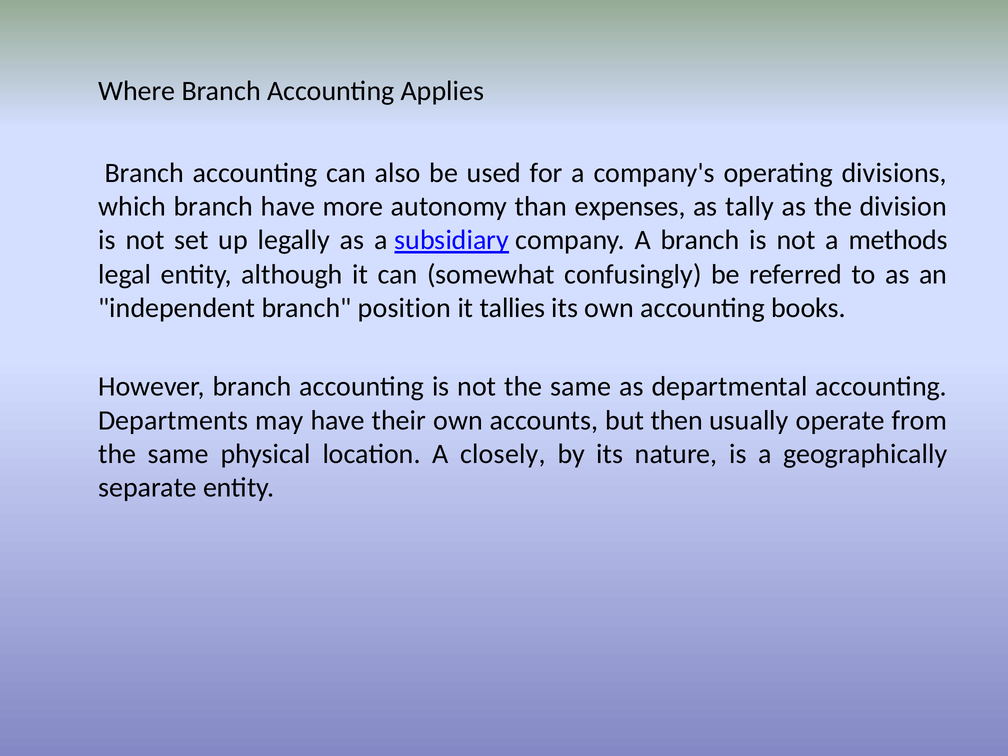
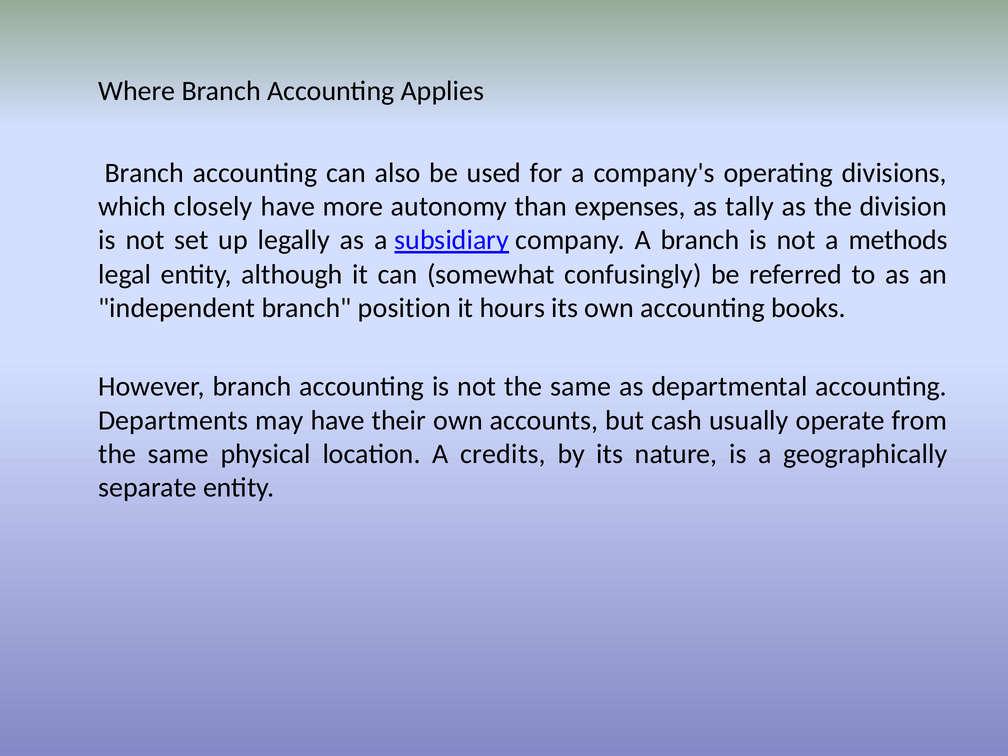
which branch: branch -> closely (213, 207)
tallies: tallies -> hours (512, 308)
then: then -> cash (677, 420)
closely: closely -> credits (503, 454)
